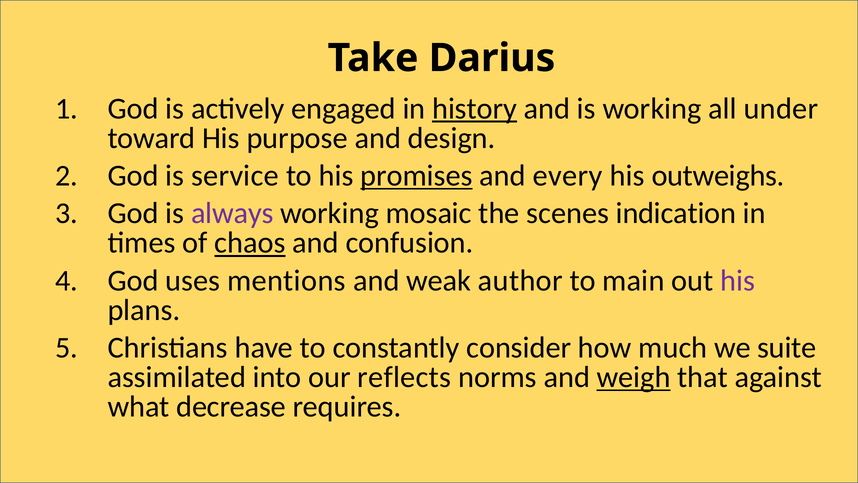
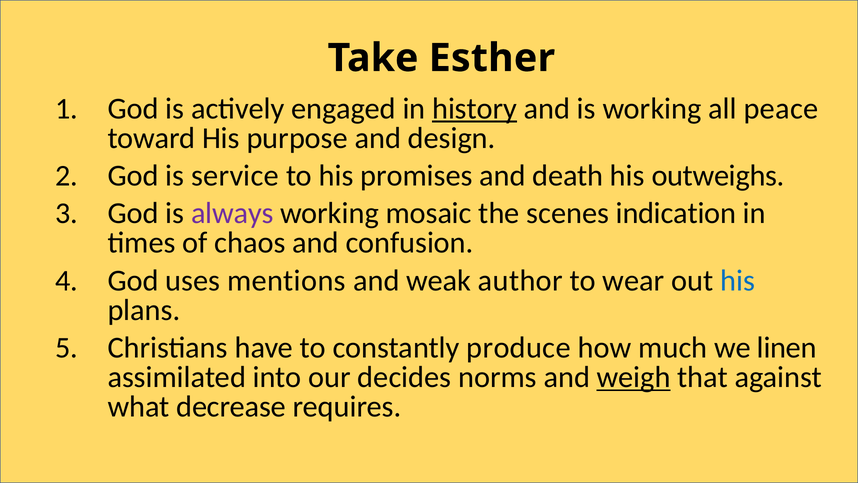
Darius: Darius -> Esther (492, 58)
under: under -> peace (781, 108)
promises underline: present -> none (416, 176)
every: every -> death (568, 176)
chaos underline: present -> none (250, 243)
main: main -> wear (633, 280)
his colour: purple -> blue (738, 280)
consider: consider -> produce (519, 347)
suite: suite -> linen (787, 347)
reflects: reflects -> decides (404, 377)
